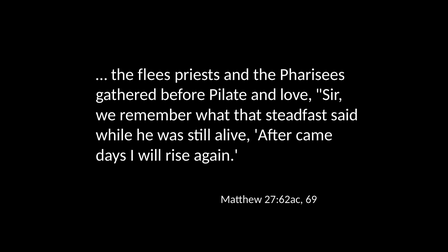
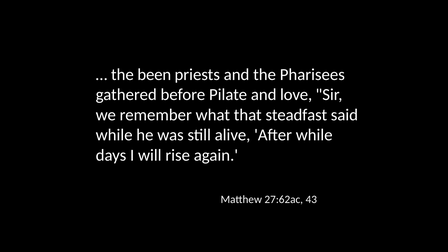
flees: flees -> been (154, 74)
After came: came -> while (314, 135)
69: 69 -> 43 (311, 200)
